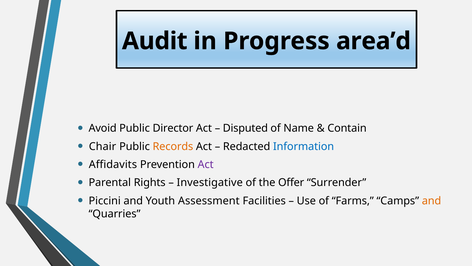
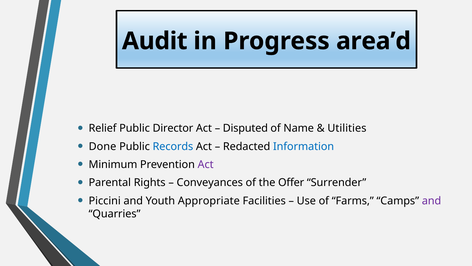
Avoid: Avoid -> Relief (103, 128)
Contain: Contain -> Utilities (347, 128)
Chair: Chair -> Done (103, 146)
Records colour: orange -> blue (173, 146)
Affidavits: Affidavits -> Minimum (113, 164)
Investigative: Investigative -> Conveyances (210, 182)
Assessment: Assessment -> Appropriate (209, 200)
and colour: orange -> purple (432, 200)
